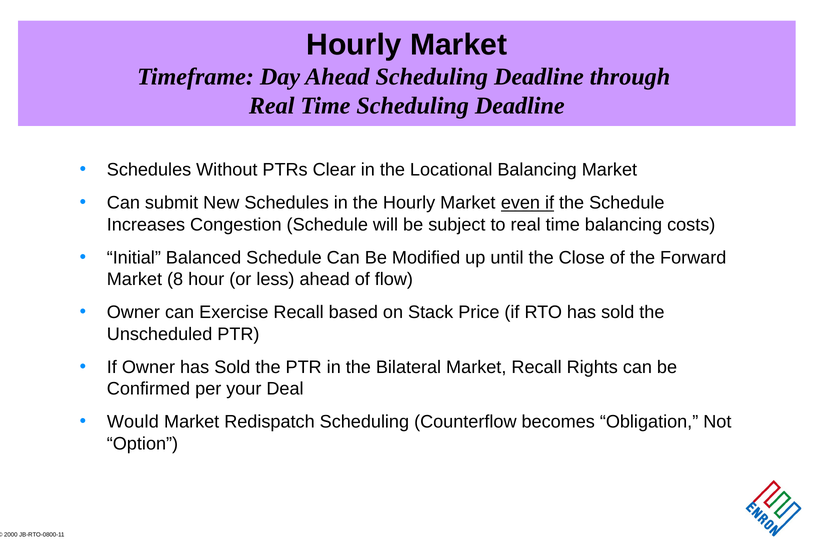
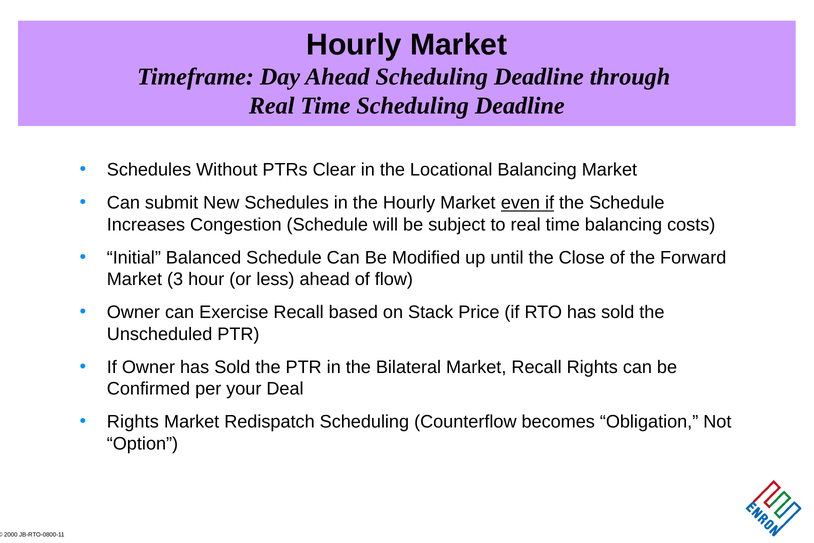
8: 8 -> 3 (175, 279)
Would: Would -> Rights (133, 422)
